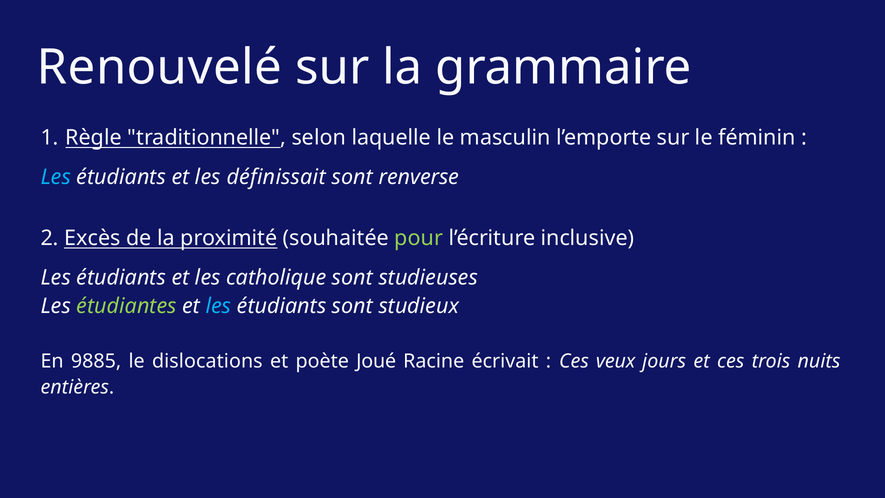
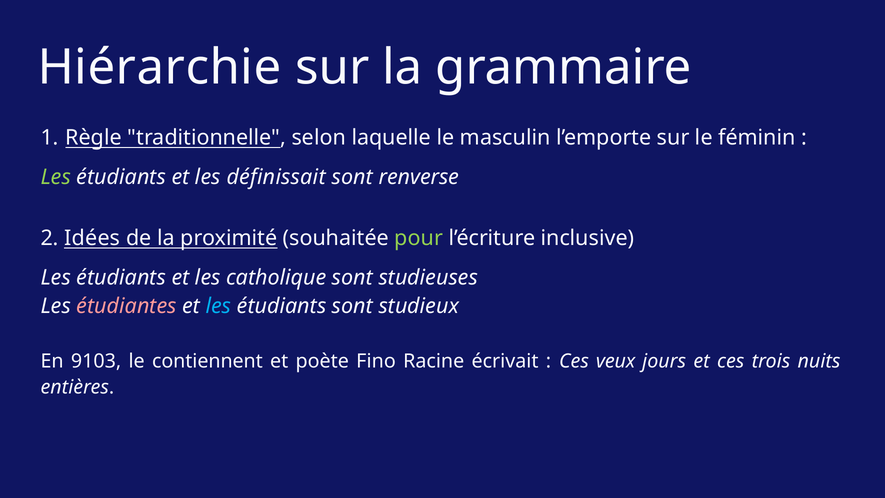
Renouvelé: Renouvelé -> Hiérarchie (159, 67)
Les colour: light blue -> light green (56, 177)
Excès: Excès -> Idées (92, 238)
étudiantes colour: light green -> pink (127, 306)
9885: 9885 -> 9103 (96, 361)
dislocations: dislocations -> contiennent (207, 361)
Joué: Joué -> Fino (376, 361)
